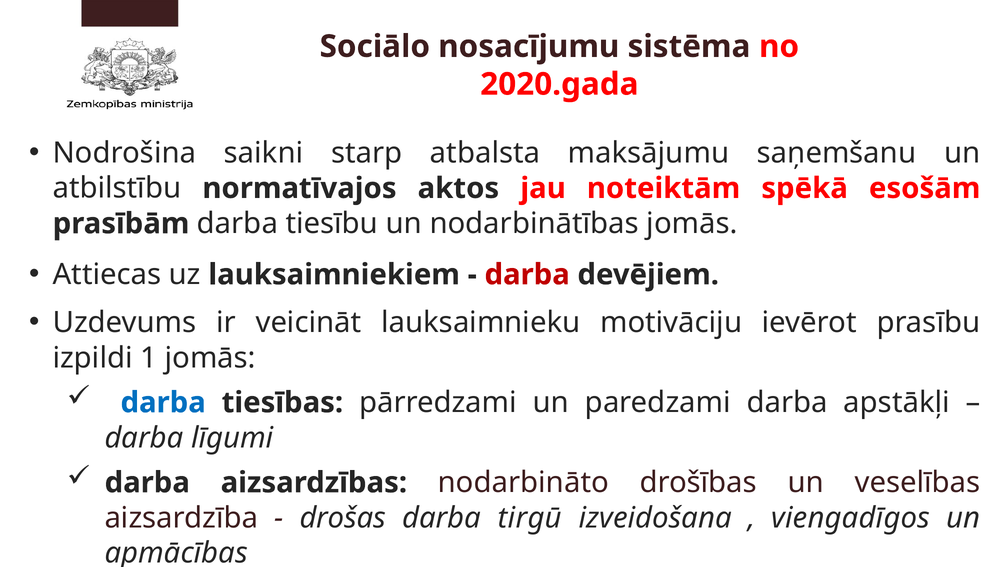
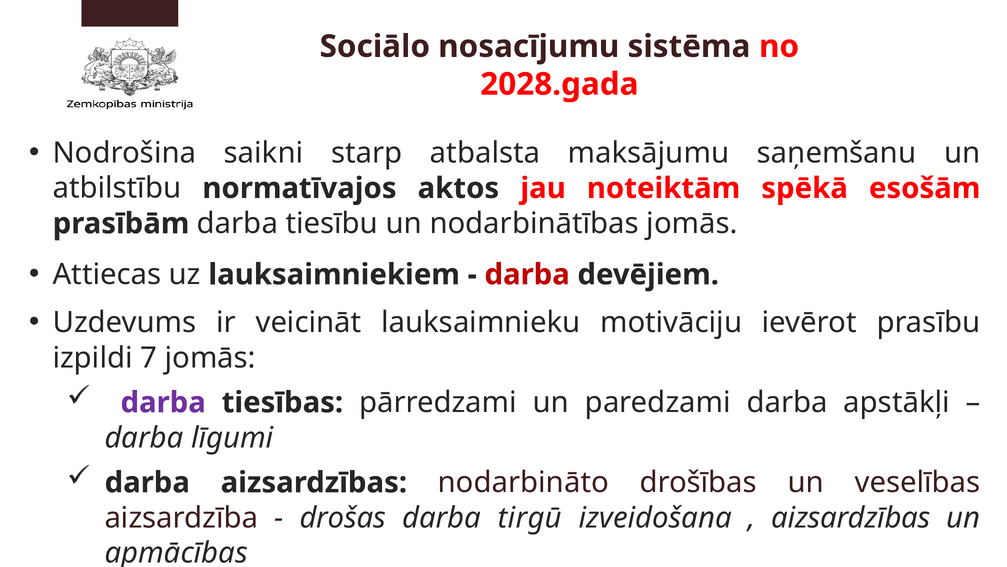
2020.gada: 2020.gada -> 2028.gada (559, 84)
1: 1 -> 7 (149, 357)
darba colour: blue -> purple (163, 402)
viengadīgos: viengadīgos -> aizsardzības (851, 517)
